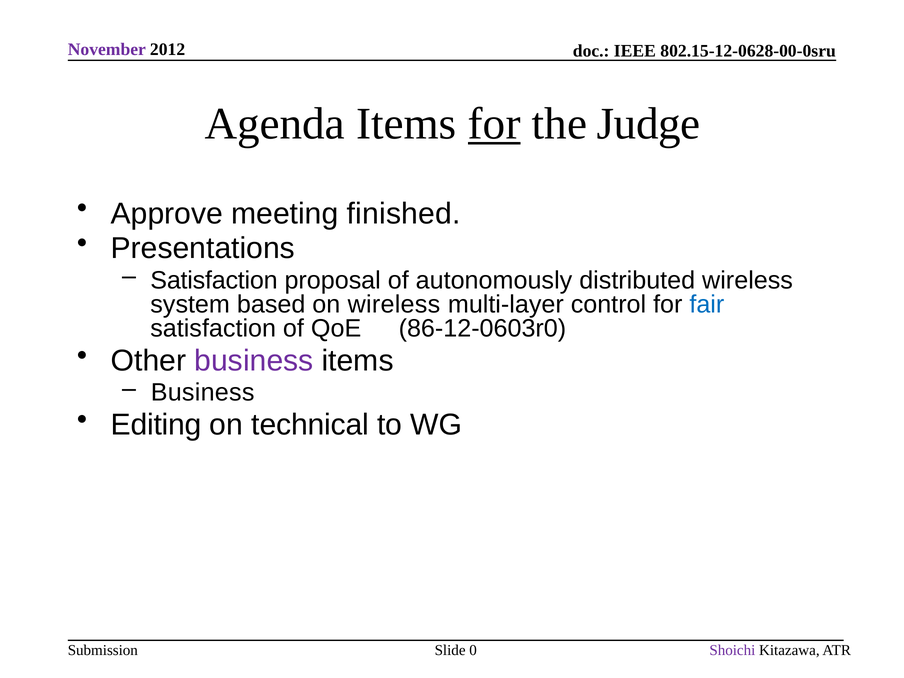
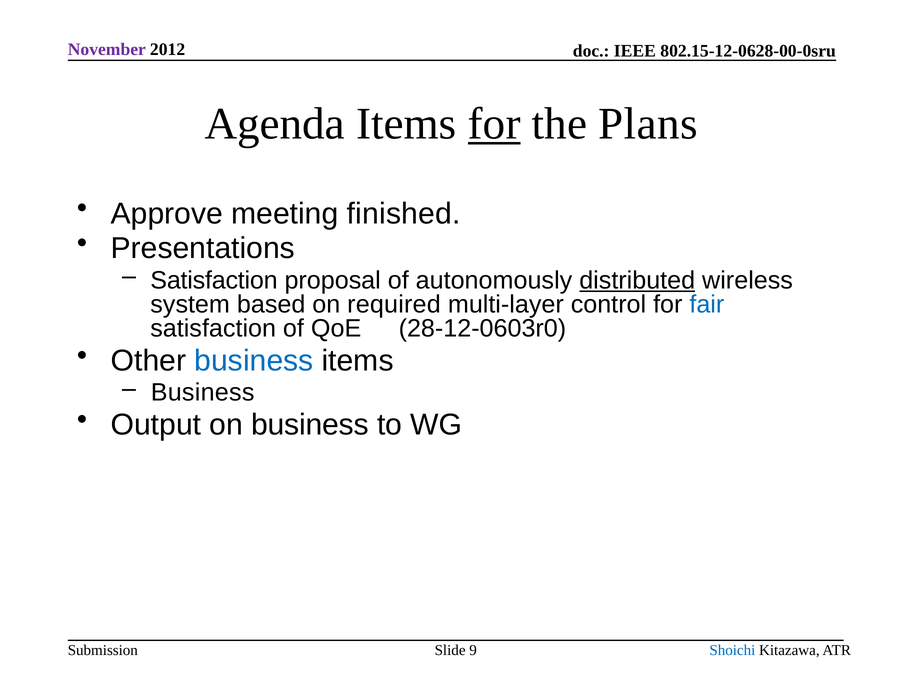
Judge: Judge -> Plans (648, 124)
distributed underline: none -> present (637, 280)
on wireless: wireless -> required (394, 304)
86-12-0603r0: 86-12-0603r0 -> 28-12-0603r0 (482, 329)
business colour: purple -> blue (254, 361)
Editing: Editing -> Output (156, 425)
on technical: technical -> business (310, 425)
0: 0 -> 9 (473, 650)
Shoichi colour: purple -> blue (732, 650)
